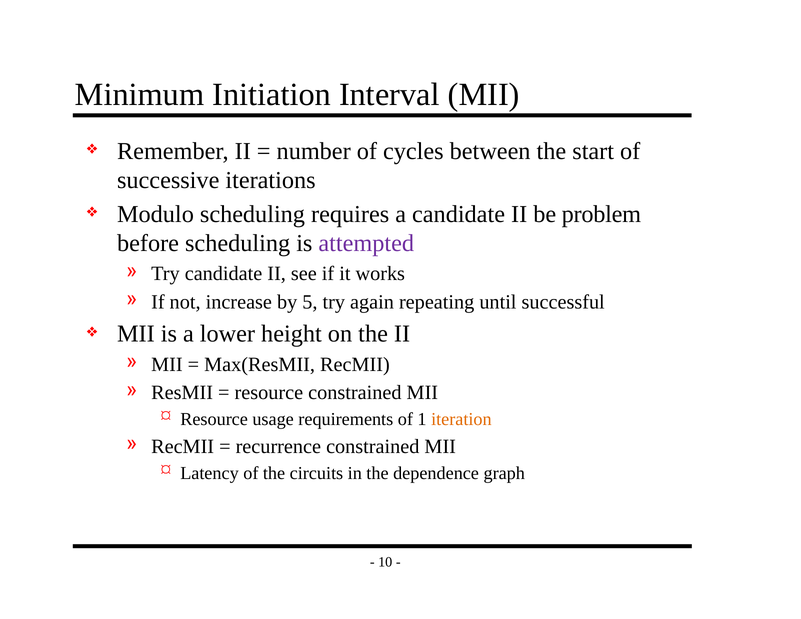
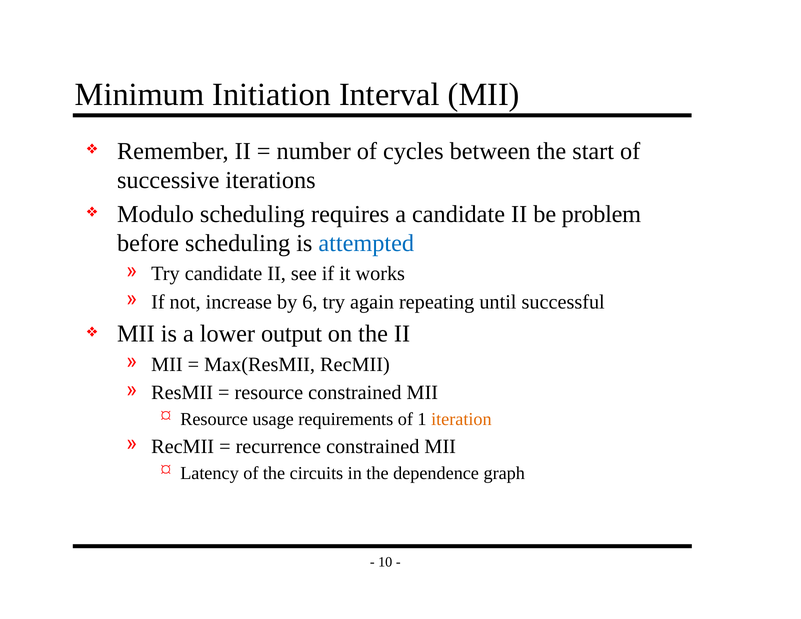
attempted colour: purple -> blue (366, 243)
5: 5 -> 6 (310, 302)
height: height -> output (292, 334)
